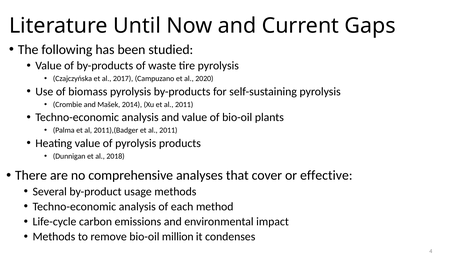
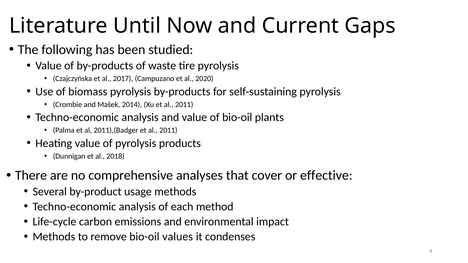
million: million -> values (178, 237)
